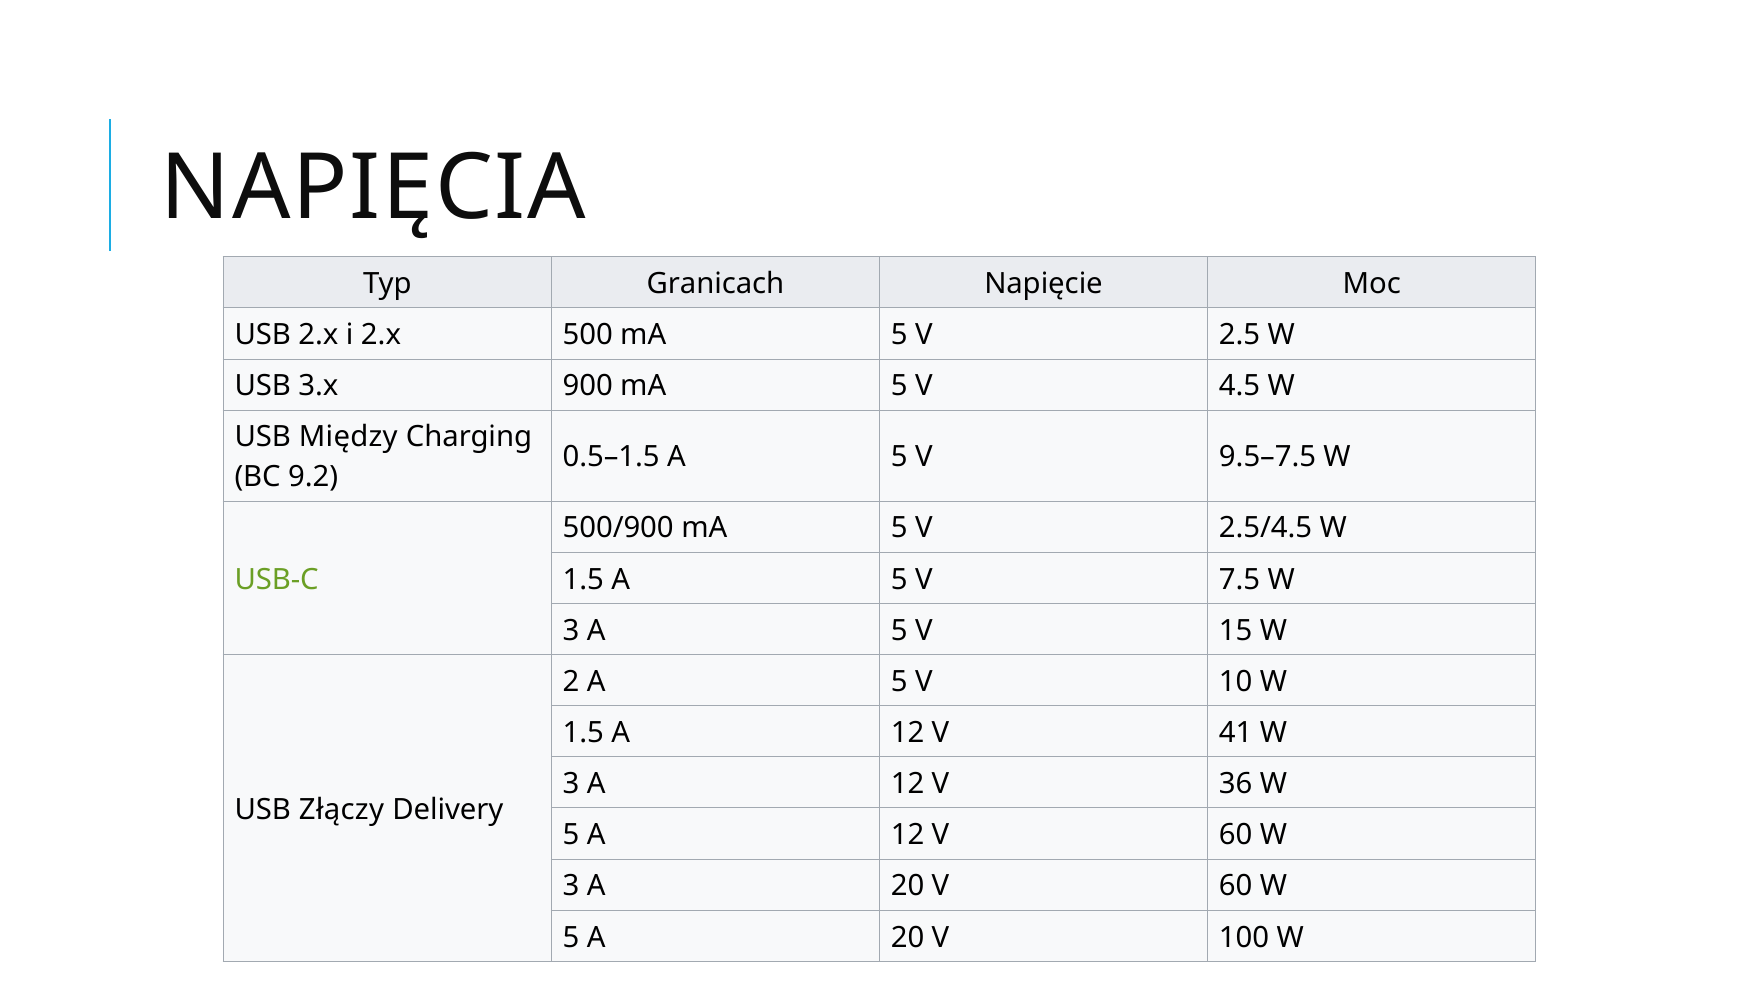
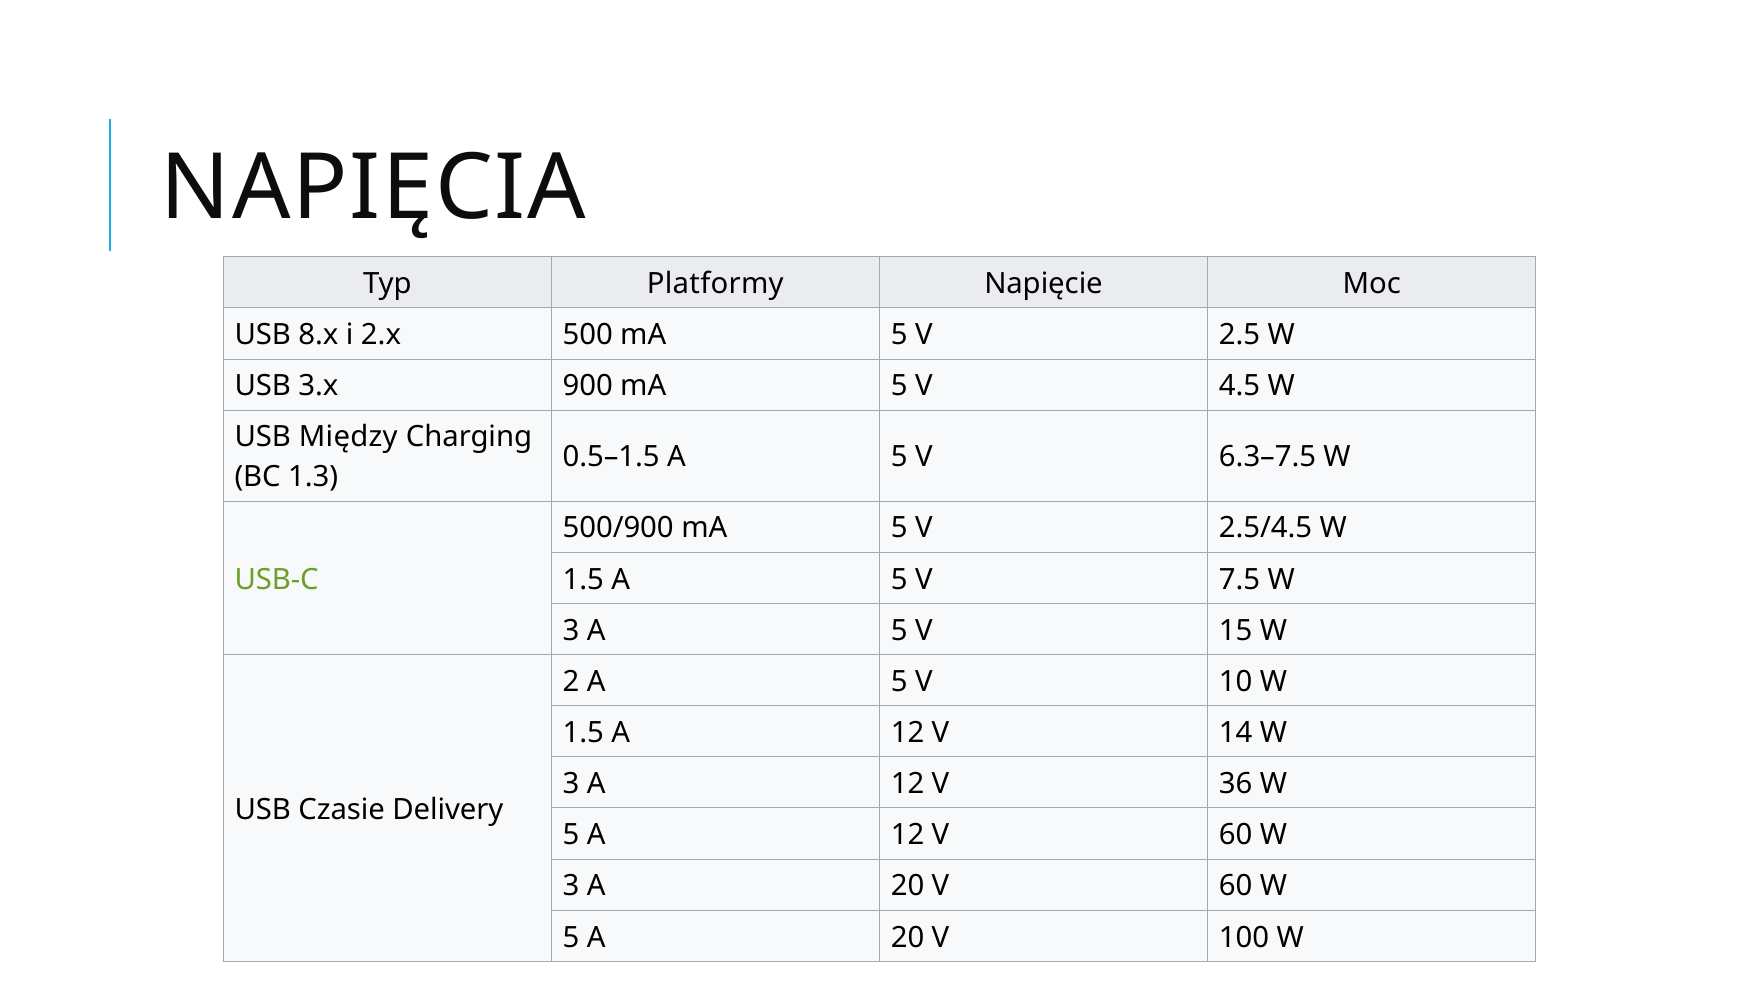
Granicach: Granicach -> Platformy (715, 284)
USB 2.x: 2.x -> 8.x (318, 335)
9.5–7.5: 9.5–7.5 -> 6.3–7.5 (1268, 457)
9.2: 9.2 -> 1.3 (313, 477)
41: 41 -> 14 (1236, 733)
Złączy: Złączy -> Czasie (342, 810)
